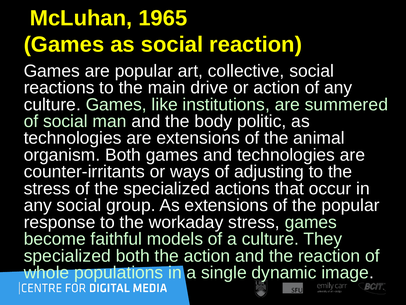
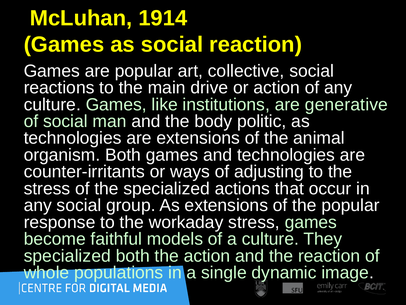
1965: 1965 -> 1914 (163, 18)
summered: summered -> generative (346, 104)
